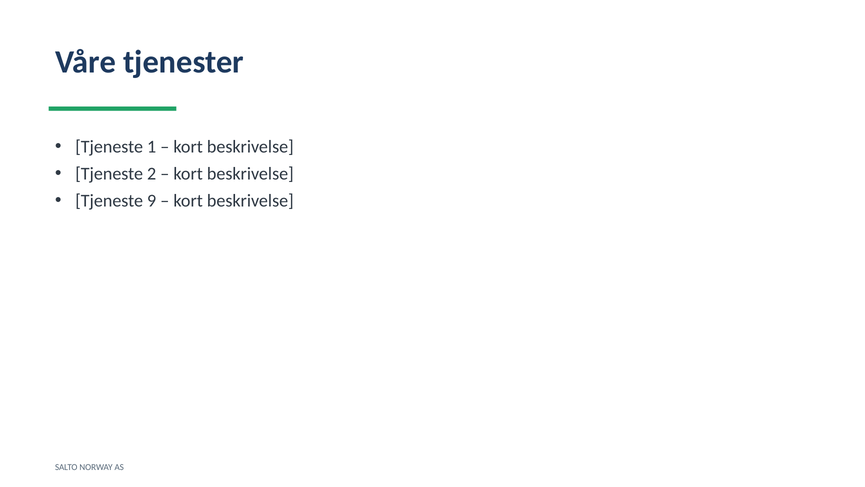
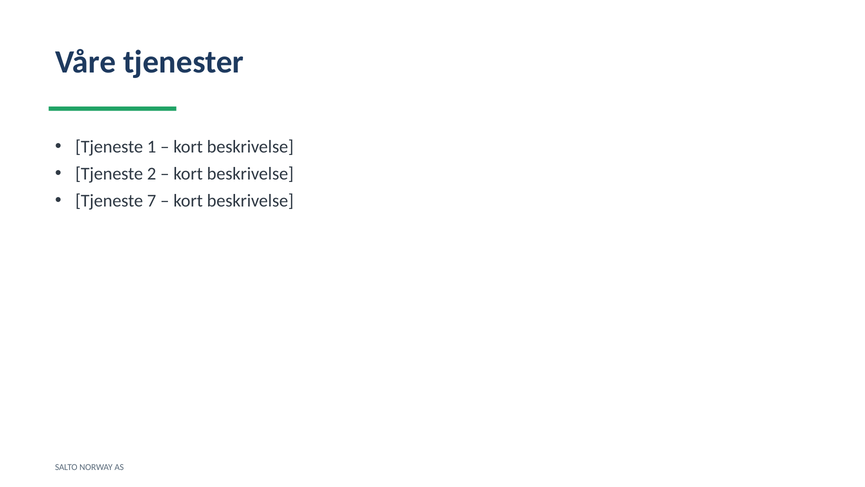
9: 9 -> 7 (152, 201)
